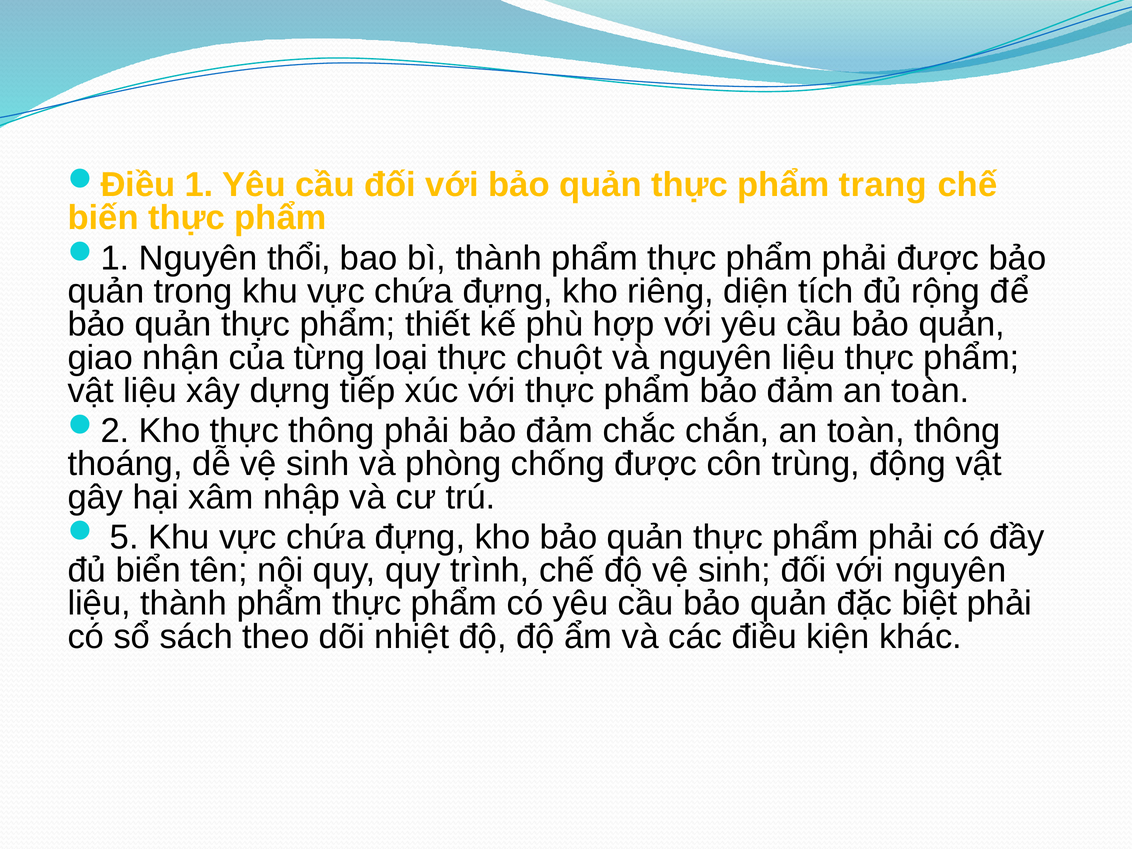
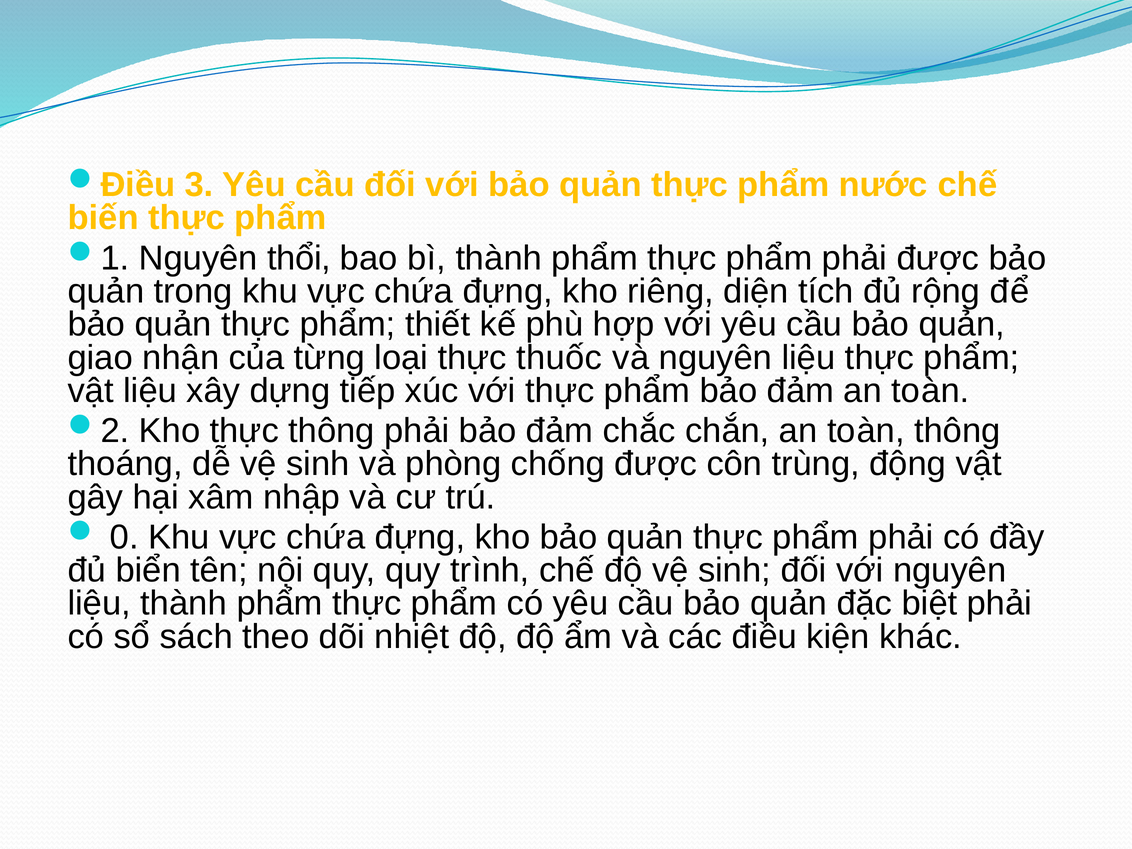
1: 1 -> 3 (199, 185)
trang: trang -> nước (883, 185)
chuột: chuột -> thuốc (559, 358)
5: 5 -> 0 (124, 537)
